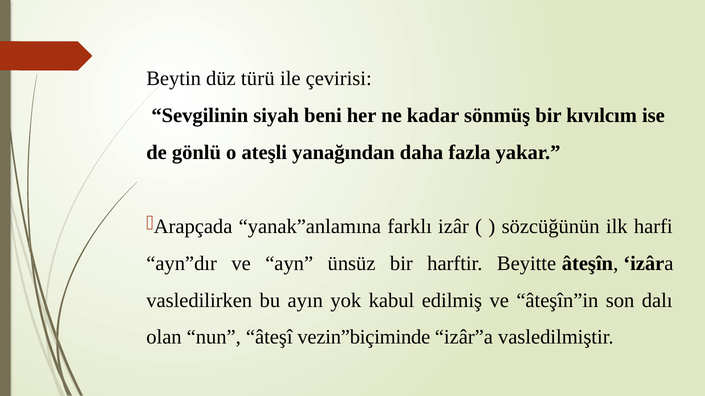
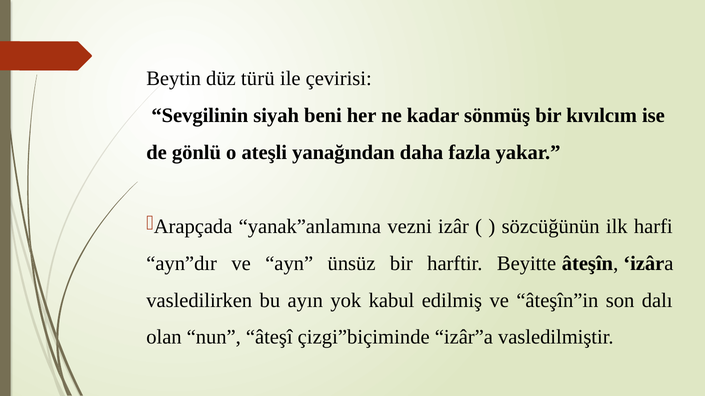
farklı: farklı -> vezni (410, 227)
vezin”biçiminde: vezin”biçiminde -> çizgi”biçiminde (364, 338)
